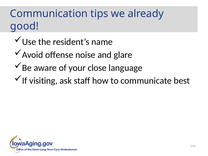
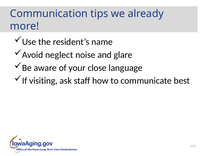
good: good -> more (24, 26)
offense: offense -> neglect (59, 55)
